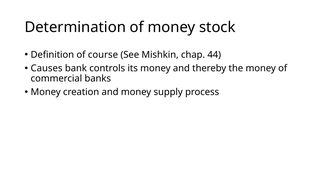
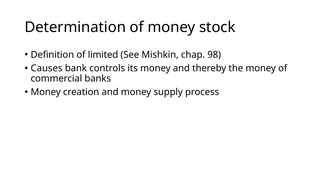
course: course -> limited (103, 55)
44: 44 -> 98 (214, 55)
